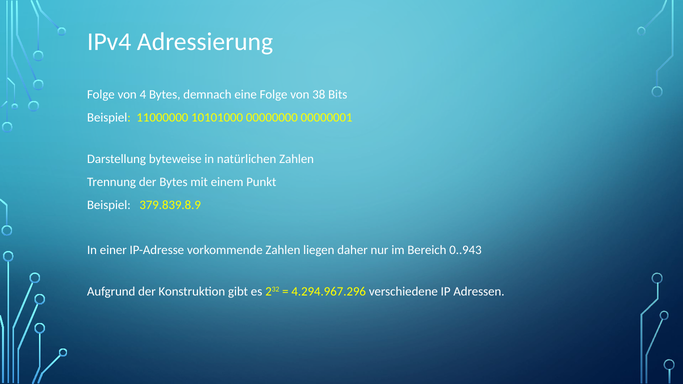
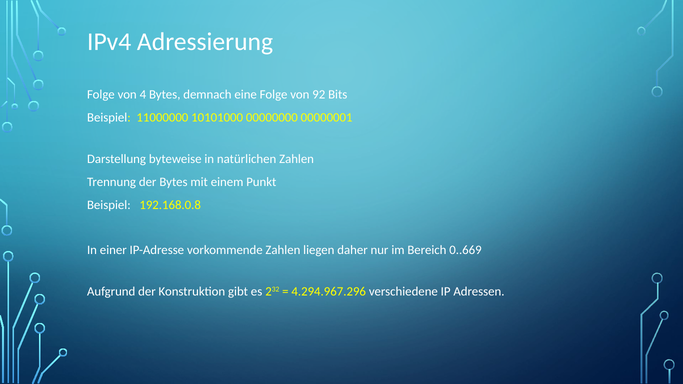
38: 38 -> 92 (319, 95)
379.839.8.9: 379.839.8.9 -> 192.168.0.8 (170, 205)
0..943: 0..943 -> 0..669 (466, 250)
